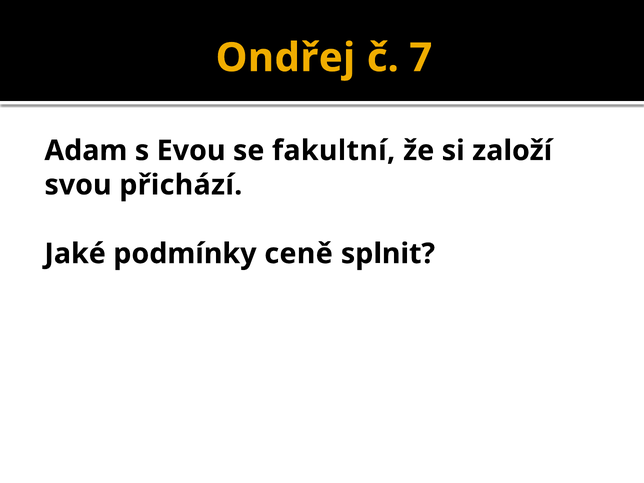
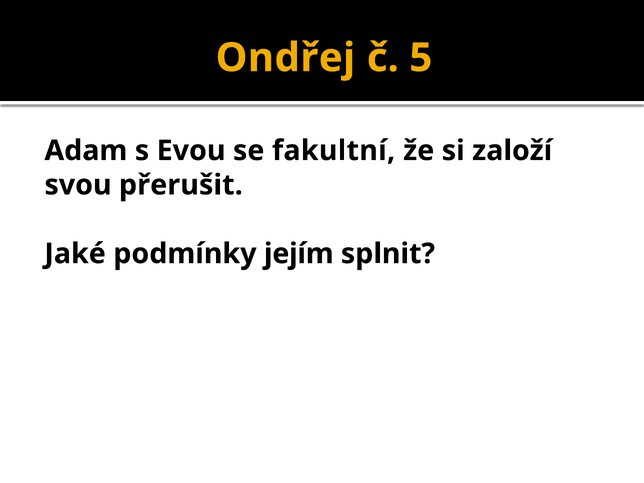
7: 7 -> 5 (421, 58)
přichází: přichází -> přerušit (181, 185)
ceně: ceně -> jejím (299, 254)
